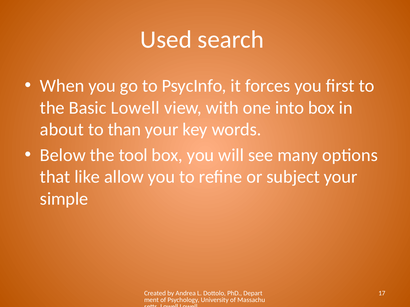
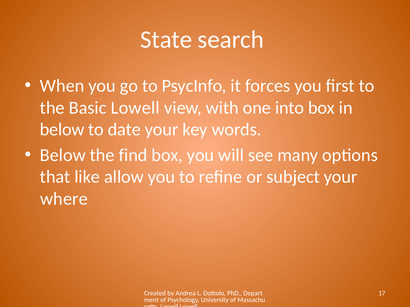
Used: Used -> State (166, 40)
about: about -> below (62, 130)
than: than -> date (124, 130)
tool: tool -> find (133, 155)
simple: simple -> where (64, 199)
